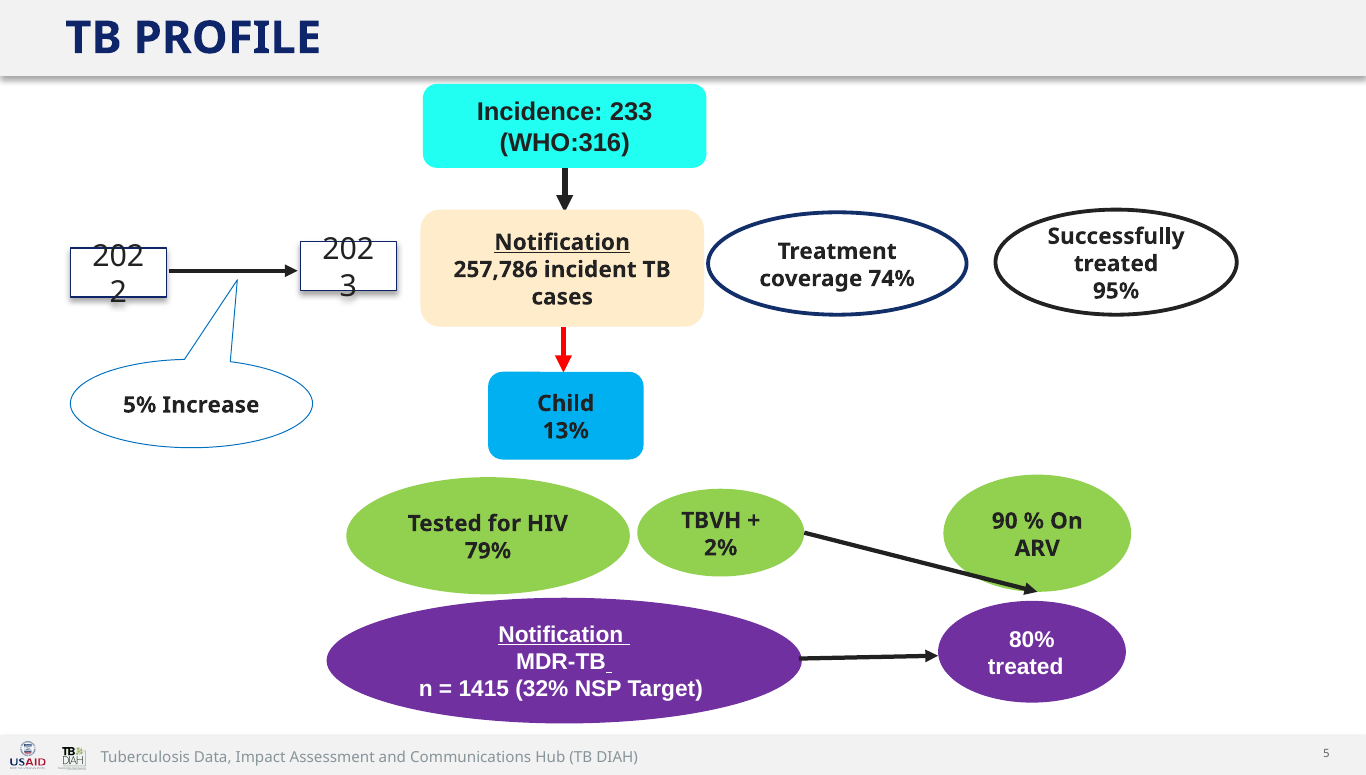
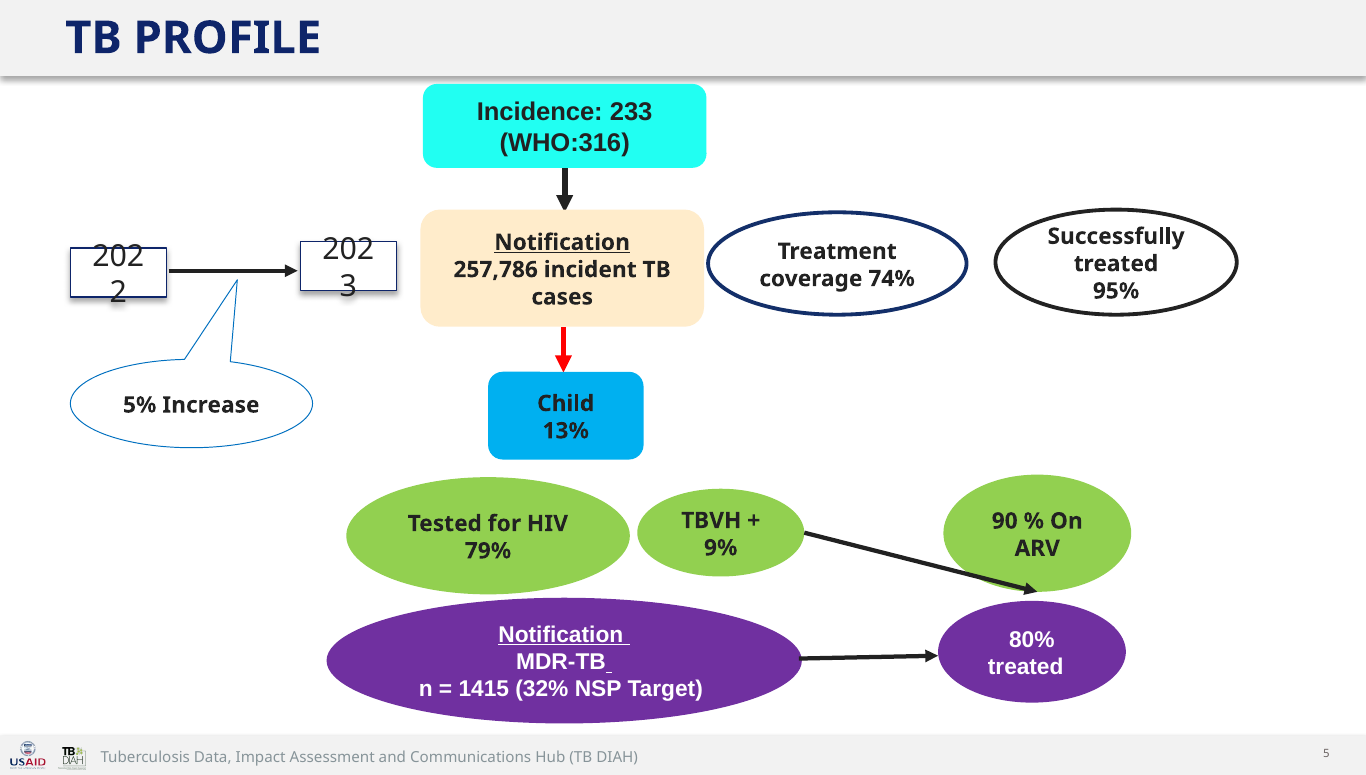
2%: 2% -> 9% (721, 548)
